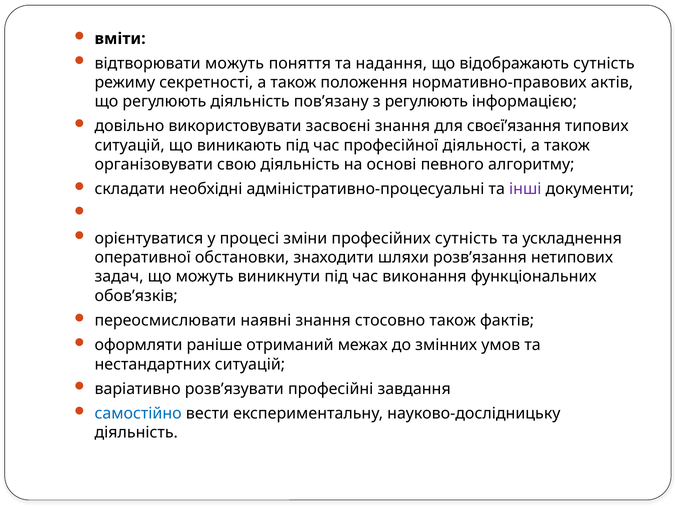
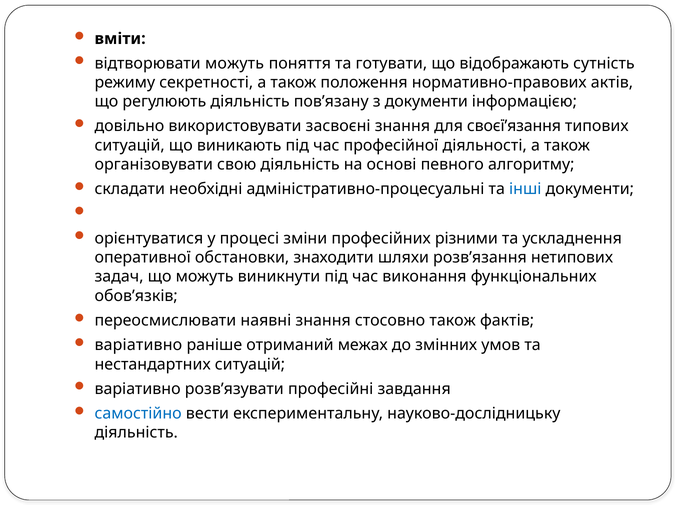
надання: надання -> готувати (391, 63)
з регулюють: регулюють -> документи (426, 102)
інші colour: purple -> blue (525, 189)
професійних сутність: сутність -> різними (466, 238)
оформляти: оформляти -> варіативно (138, 345)
